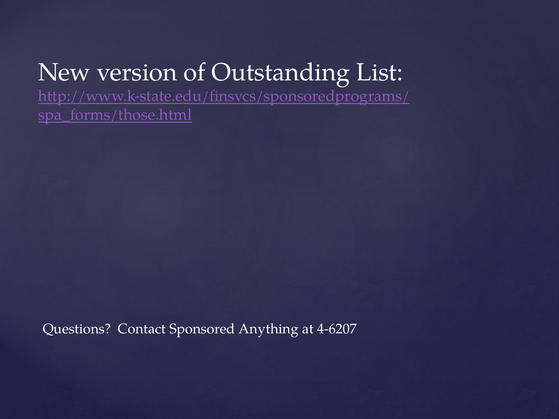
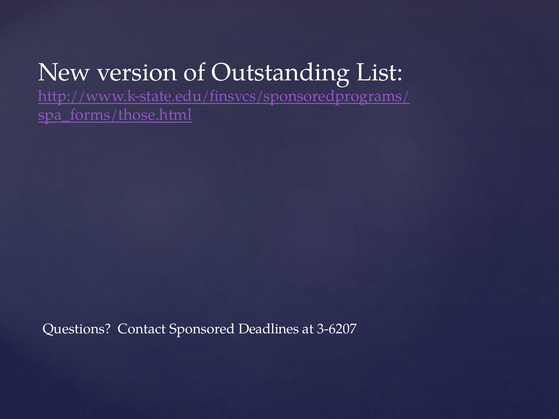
Anything: Anything -> Deadlines (269, 329)
4-6207: 4-6207 -> 3-6207 (337, 329)
